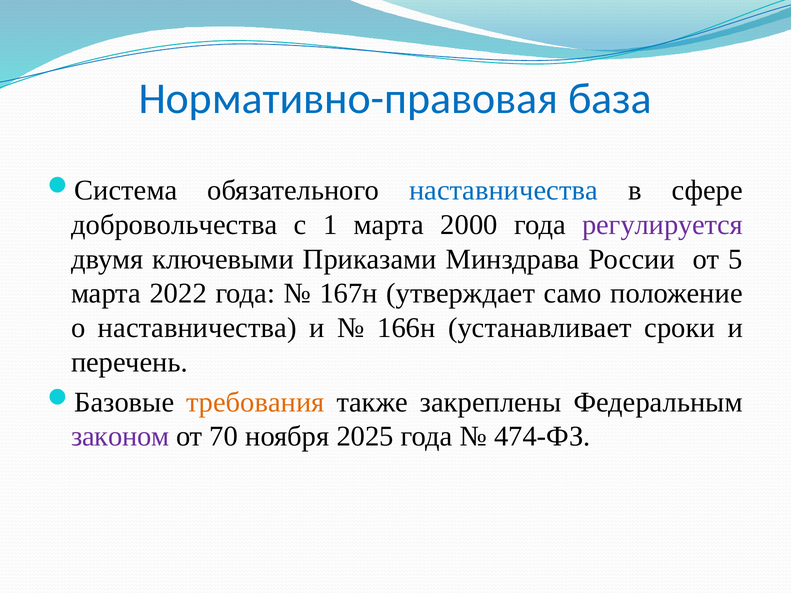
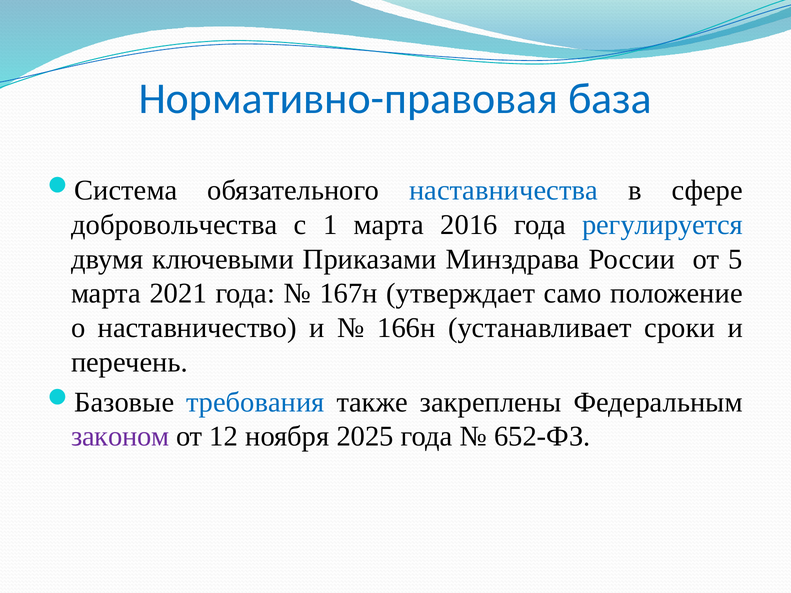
2000: 2000 -> 2016 (469, 225)
регулируется colour: purple -> blue (663, 225)
2022: 2022 -> 2021 (178, 294)
о наставничества: наставничества -> наставничество (197, 328)
требования colour: orange -> blue (255, 402)
70: 70 -> 12 (224, 437)
474-ФЗ: 474-ФЗ -> 652-ФЗ (542, 437)
